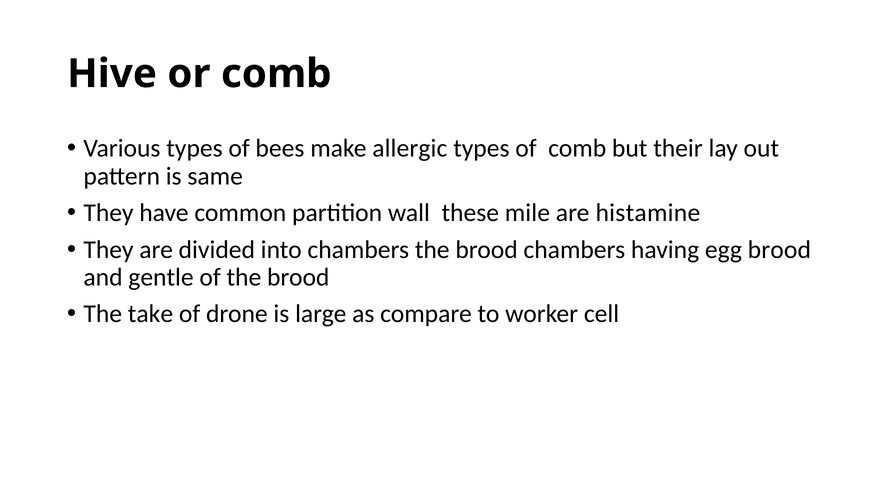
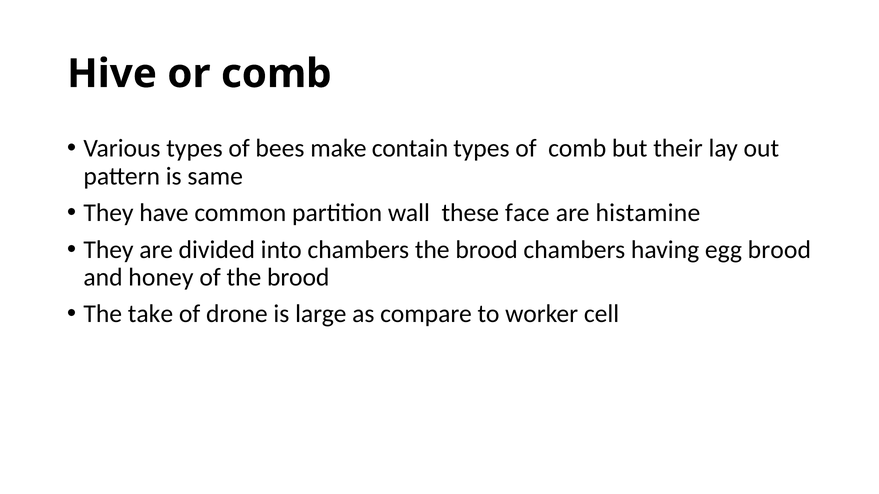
allergic: allergic -> contain (410, 149)
mile: mile -> face (527, 213)
gentle: gentle -> honey (161, 277)
